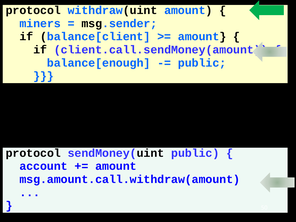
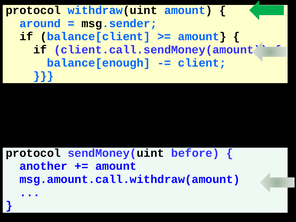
miners: miners -> around (40, 23)
public: public -> client (202, 63)
sendMoney(uint public: public -> before (195, 153)
account: account -> another (44, 166)
